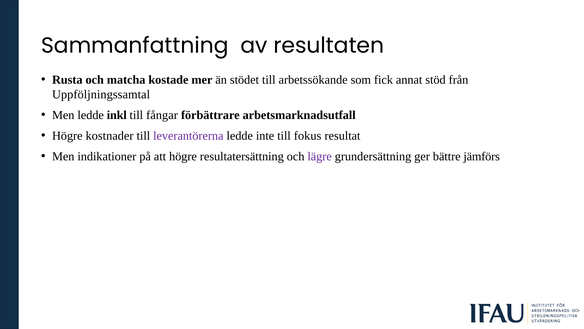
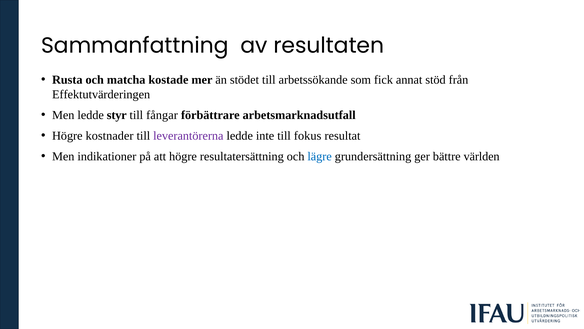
Uppföljningssamtal: Uppföljningssamtal -> Effektutvärderingen (101, 94)
inkl: inkl -> styr (117, 115)
lägre colour: purple -> blue (320, 156)
jämförs: jämförs -> världen (482, 156)
